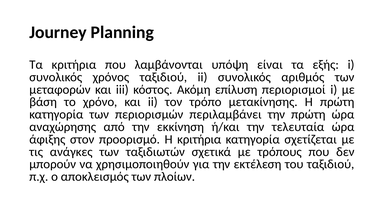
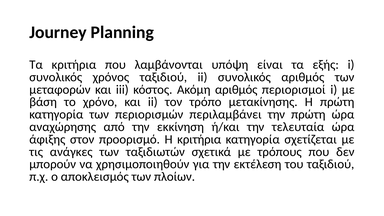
Ακόμη επίλυση: επίλυση -> αριθμός (236, 90)
